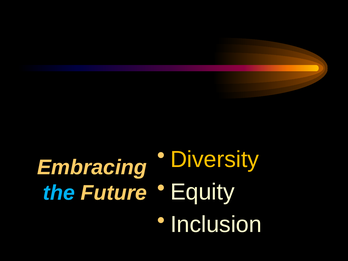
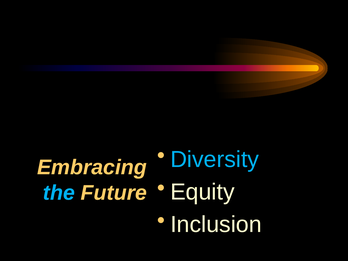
Diversity colour: yellow -> light blue (215, 159)
